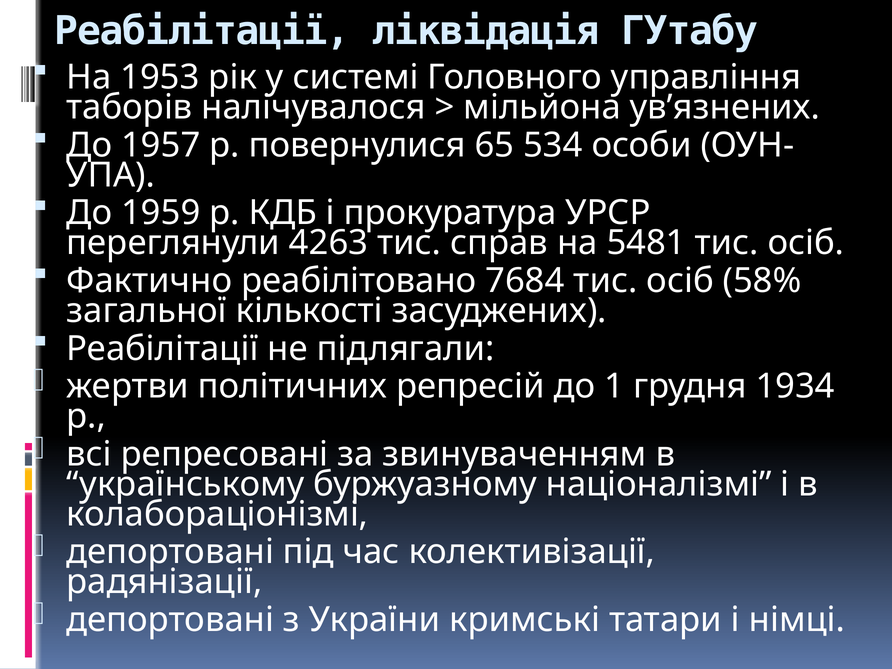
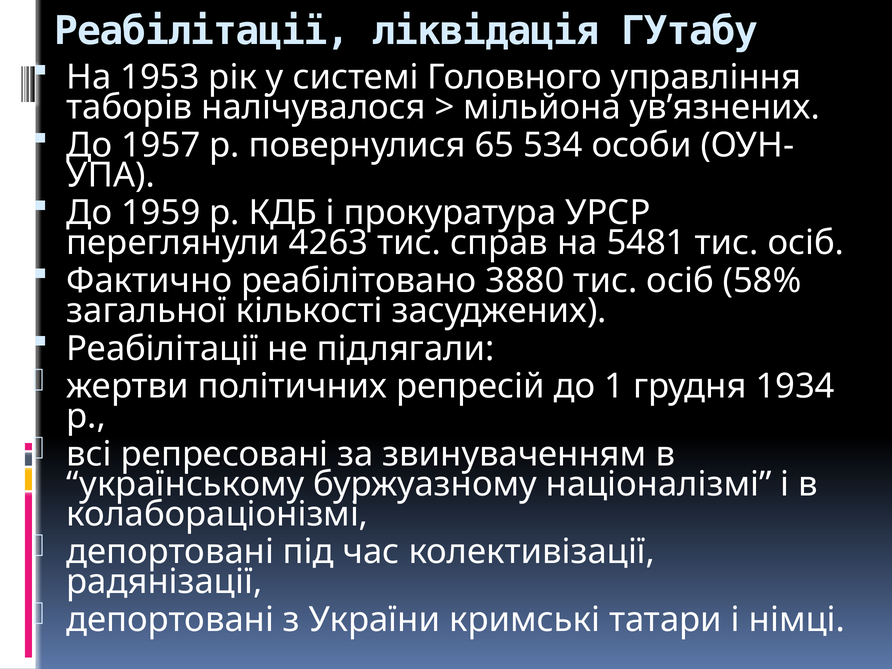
7684: 7684 -> 3880 (525, 281)
